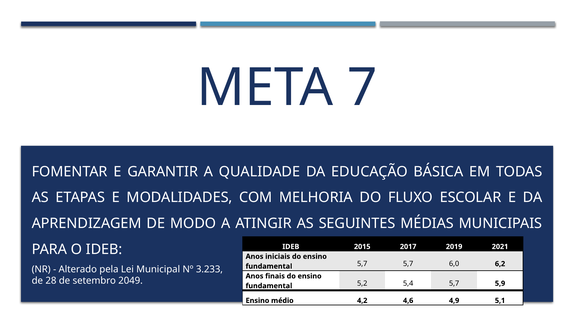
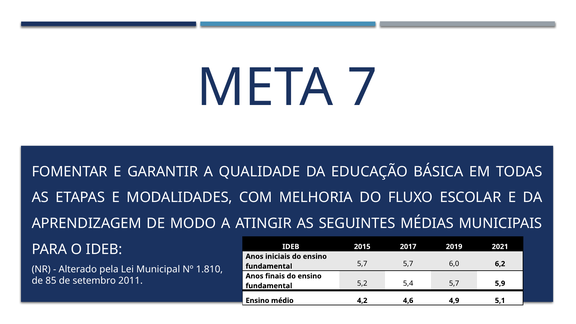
3.233: 3.233 -> 1.810 (209, 269)
28: 28 -> 85 (51, 281)
2049: 2049 -> 2011 (131, 281)
